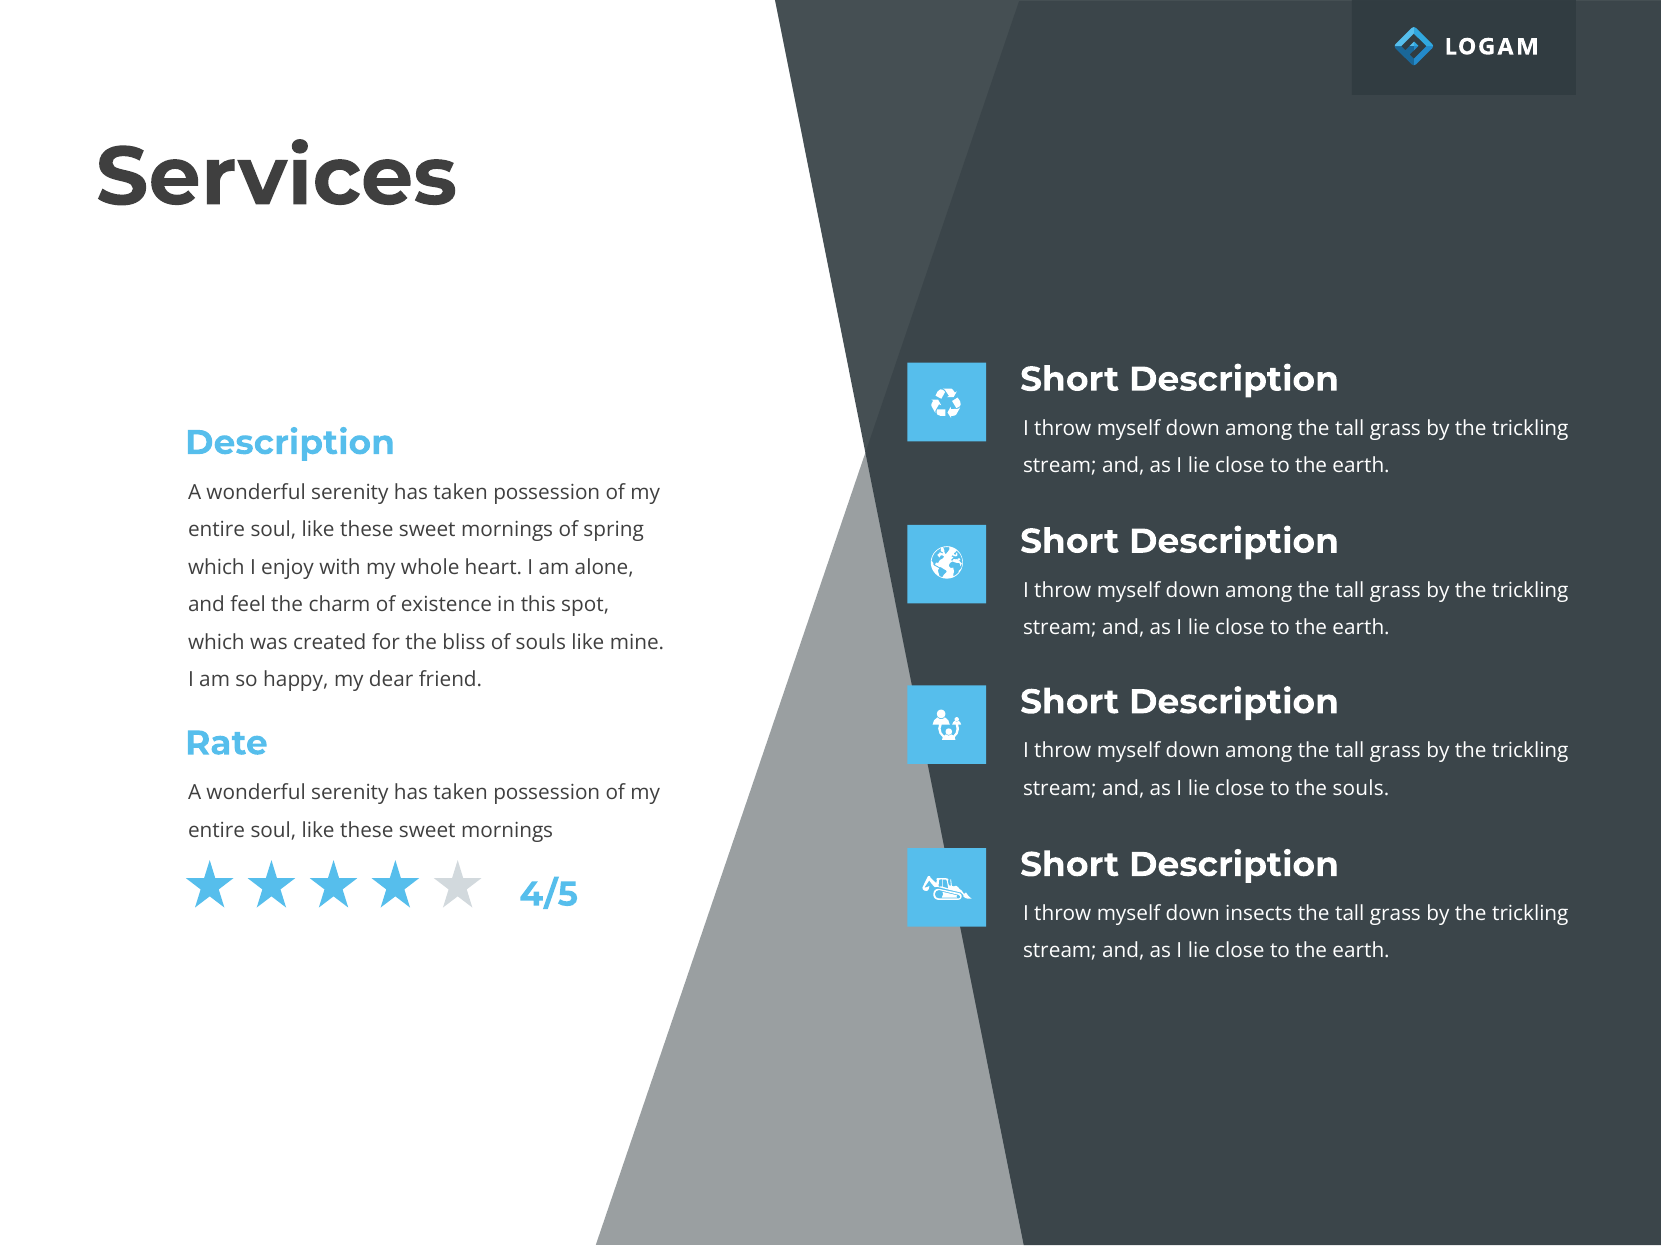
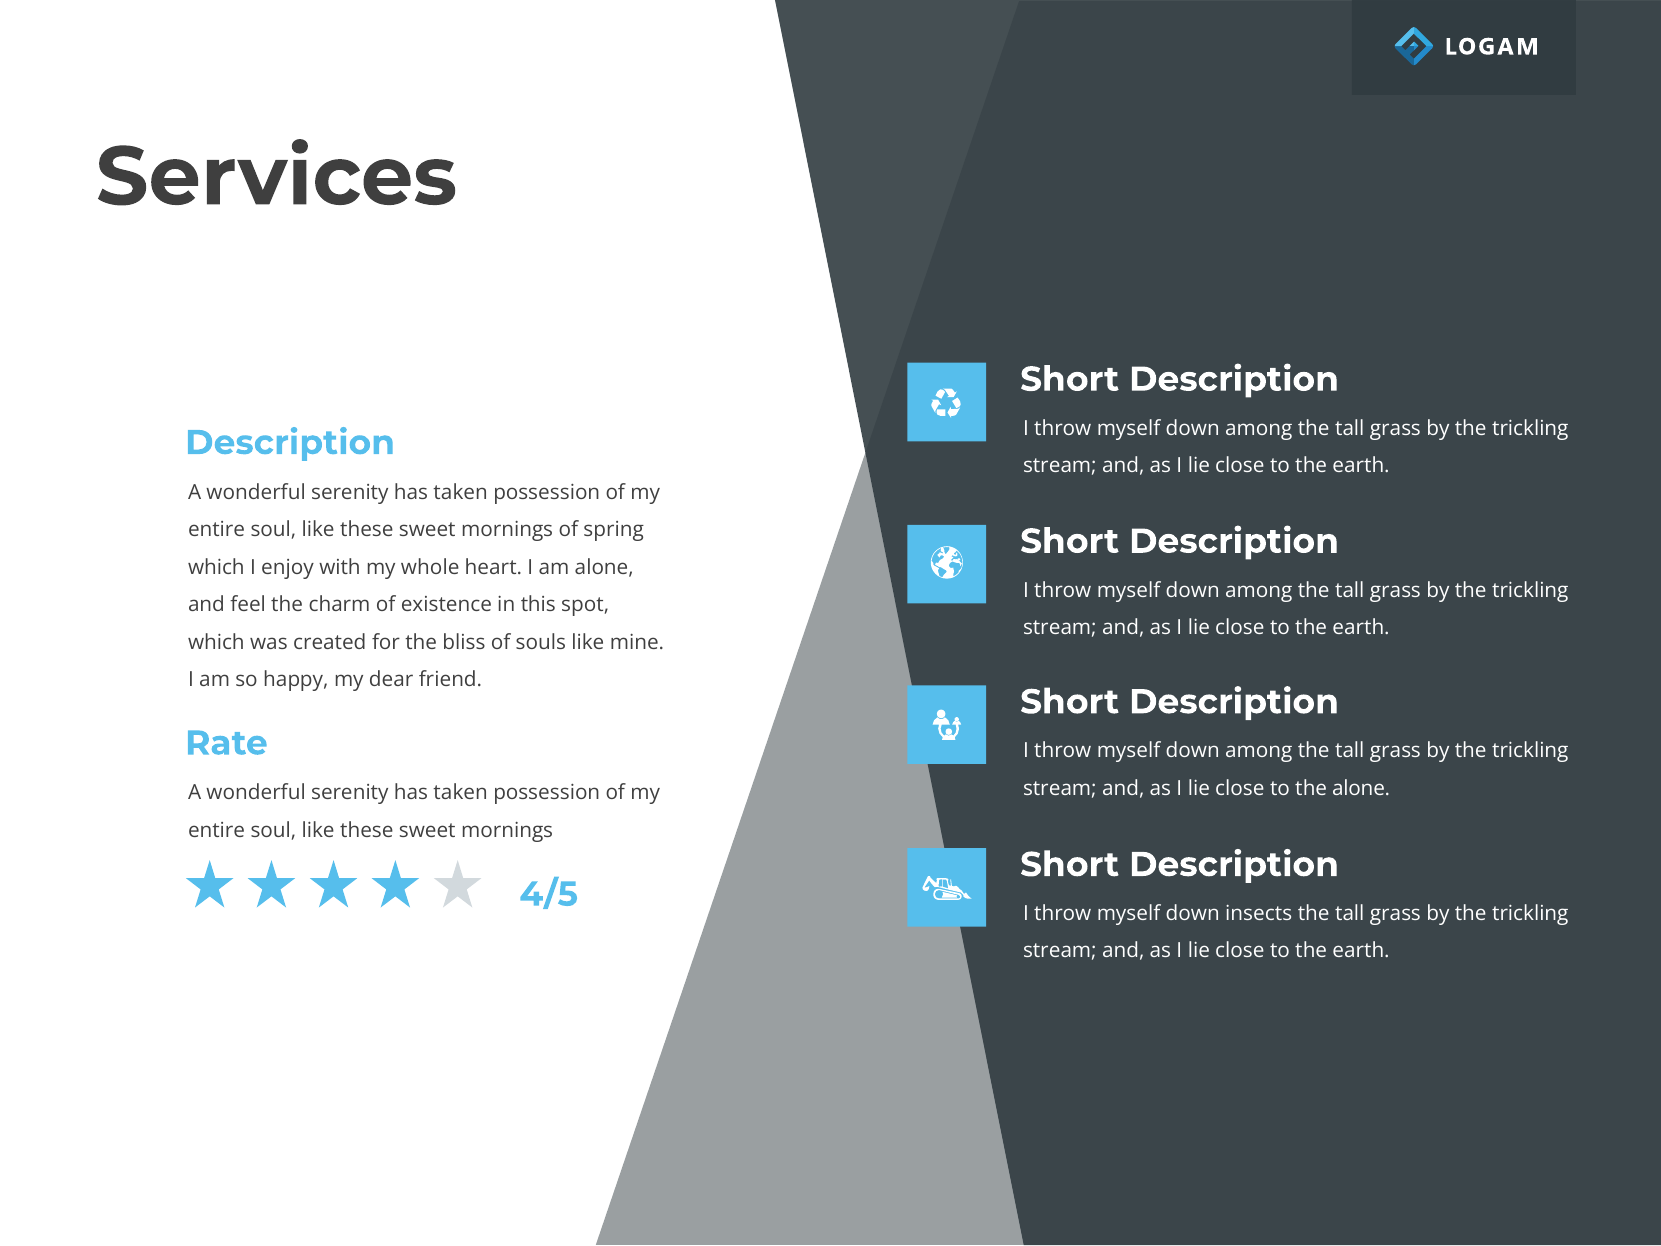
the souls: souls -> alone (1361, 788)
